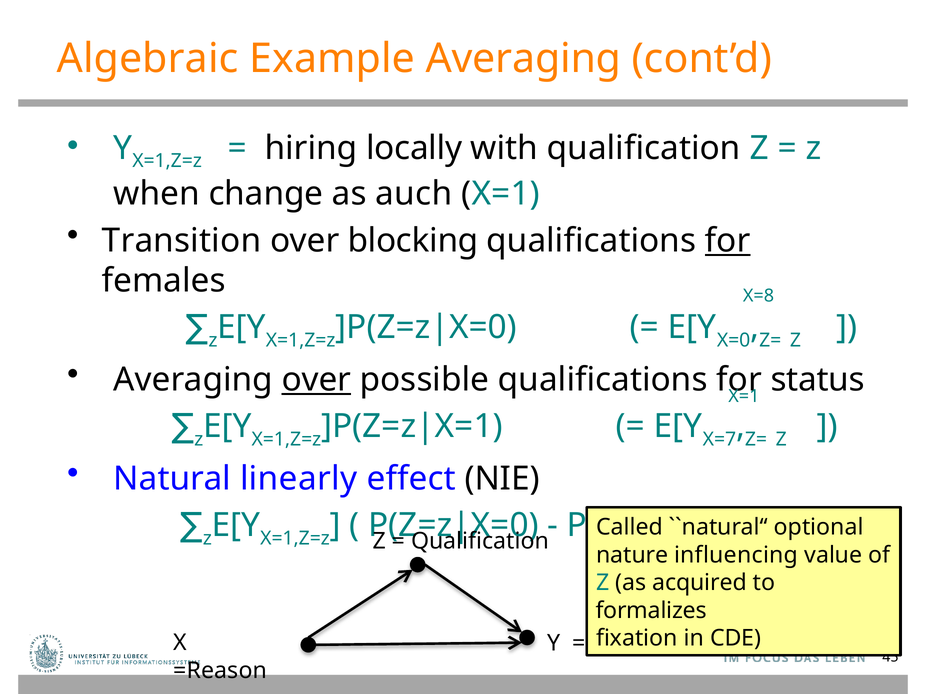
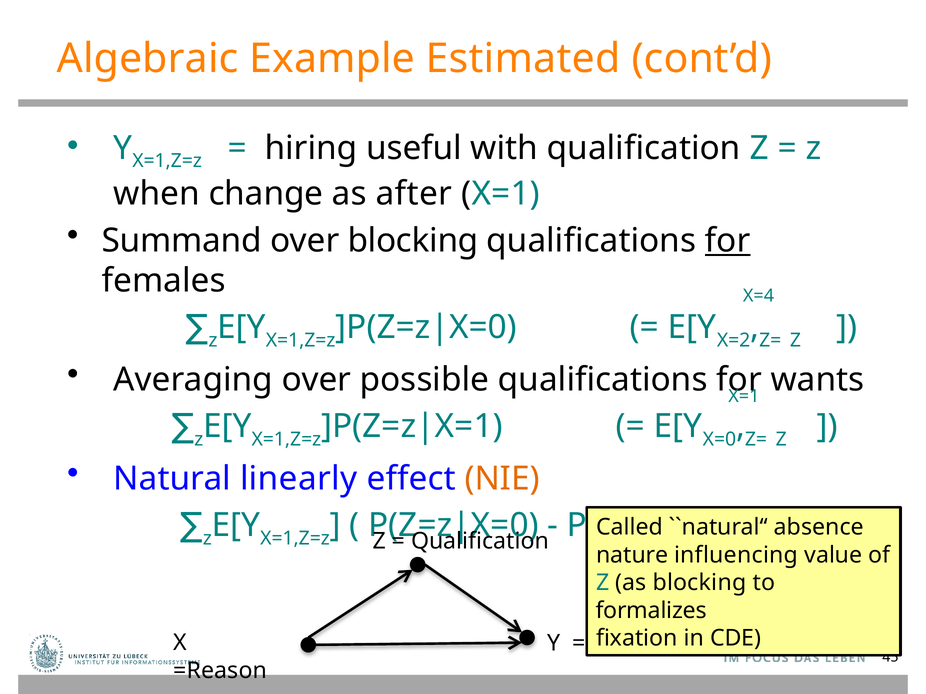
Example Averaging: Averaging -> Estimated (523, 59)
locally: locally -> useful (414, 148)
auch: auch -> after (414, 194)
Transition: Transition -> Summand (182, 241)
X=8: X=8 -> X=4 (758, 296)
X=0: X=0 -> X=2 (734, 341)
over underline: present -> none (316, 380)
status: status -> wants (818, 380)
X=7: X=7 -> X=0 (719, 440)
NIE colour: black -> orange (502, 479)
optional: optional -> absence (819, 528)
as acquired: acquired -> blocking (699, 583)
